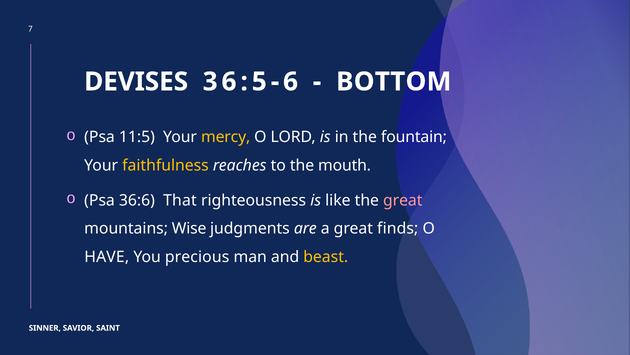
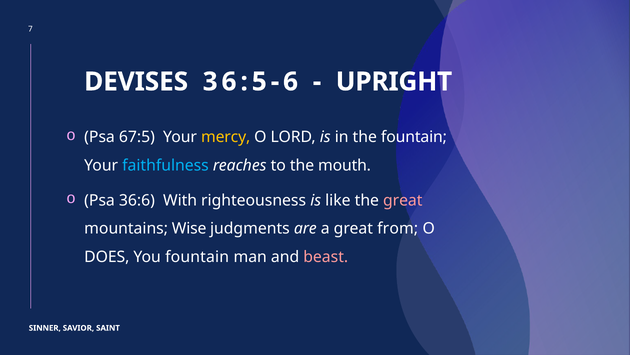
BOTTOM: BOTTOM -> UPRIGHT (394, 82)
11:5: 11:5 -> 67:5 (137, 137)
faithfulness colour: yellow -> light blue (165, 165)
That: That -> With (180, 200)
finds: finds -> from (398, 228)
HAVE: HAVE -> DOES (107, 257)
You precious: precious -> fountain (197, 257)
beast colour: yellow -> pink (326, 257)
